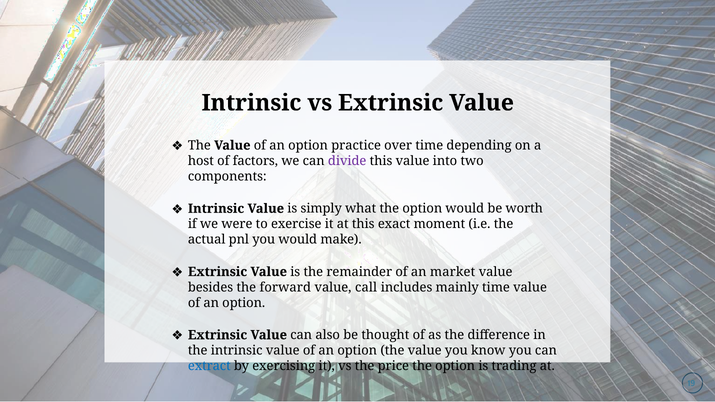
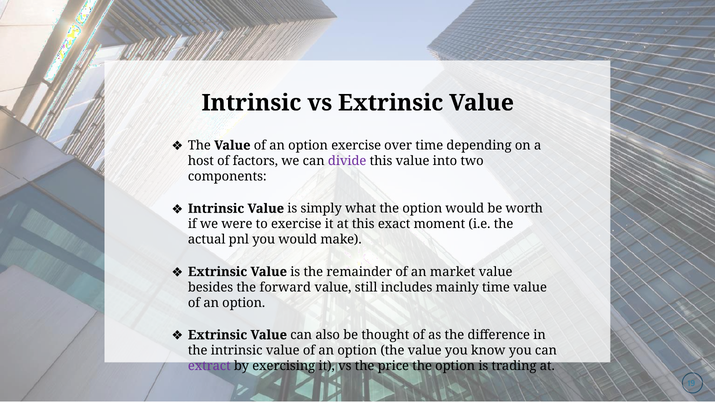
option practice: practice -> exercise (356, 145)
call: call -> still (366, 287)
extract colour: blue -> purple (209, 366)
